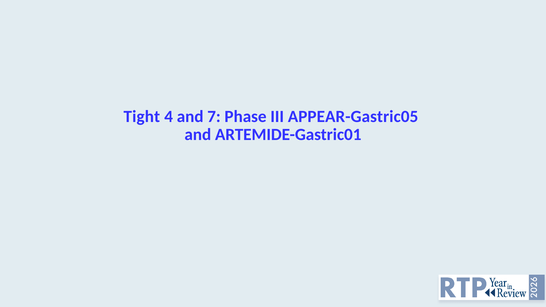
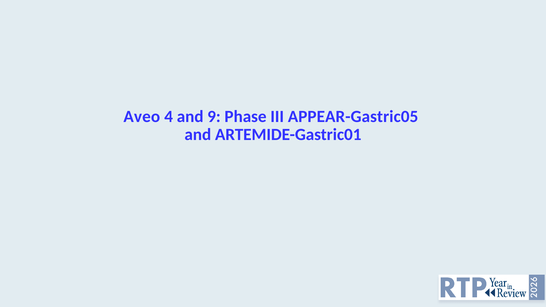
Tight: Tight -> Aveo (142, 117)
7: 7 -> 9 (214, 117)
